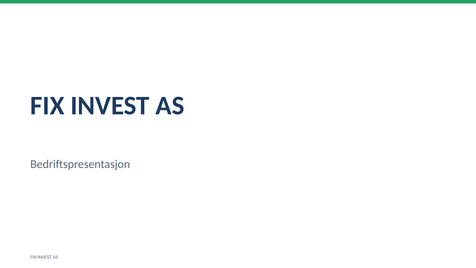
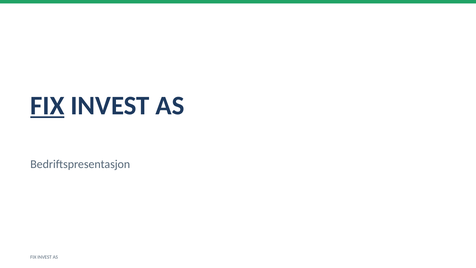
FIX underline: none -> present (47, 106)
